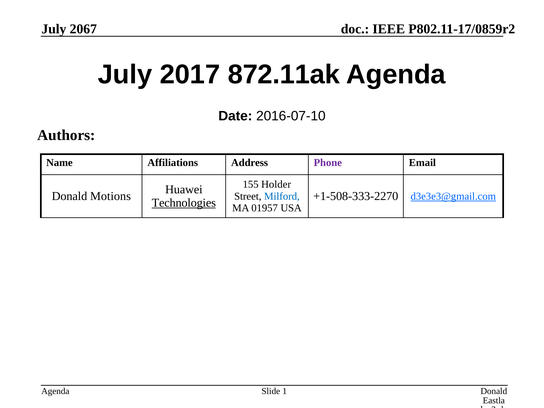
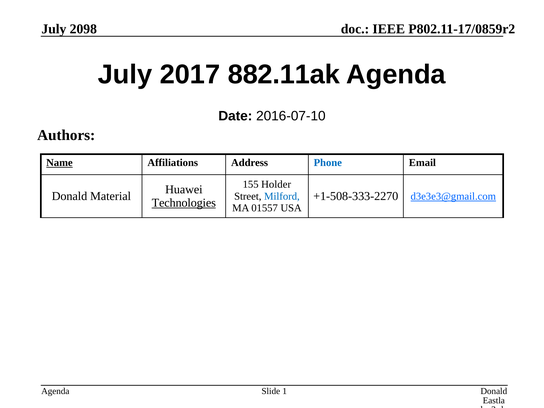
2067: 2067 -> 2098 (83, 29)
872.11ak: 872.11ak -> 882.11ak (284, 74)
Name underline: none -> present (59, 163)
Phone colour: purple -> blue (328, 163)
Motions: Motions -> Material (111, 196)
01957: 01957 -> 01557 (265, 208)
